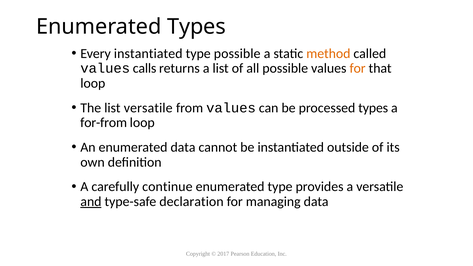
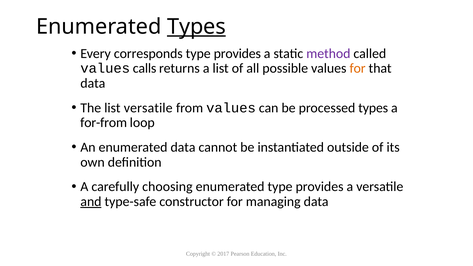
Types underline: none -> present (196, 27)
Every instantiated: instantiated -> corresponds (148, 53)
possible: possible -> provides (237, 53)
method colour: orange -> purple (328, 53)
loop: loop -> data (93, 83)
continue: continue -> choosing (167, 187)
declaration: declaration -> constructor (192, 202)
